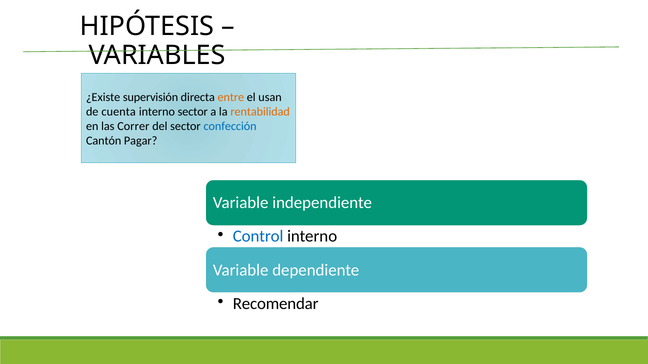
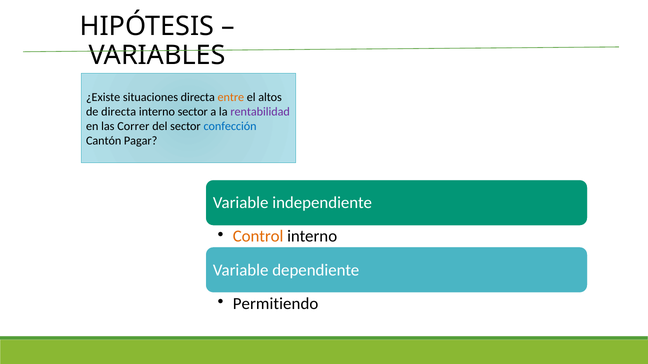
supervisión: supervisión -> situaciones (150, 97)
usan: usan -> altos (270, 97)
de cuenta: cuenta -> directa (119, 112)
rentabilidad colour: orange -> purple (260, 112)
Control colour: blue -> orange (258, 237)
Recomendar: Recomendar -> Permitiendo (276, 304)
